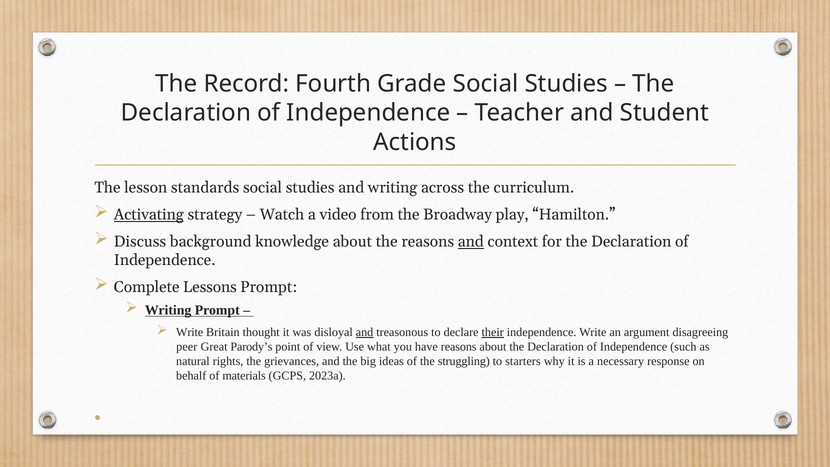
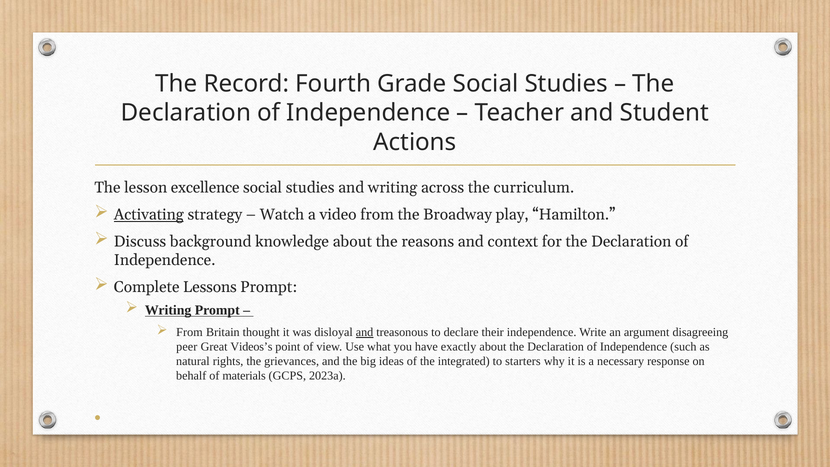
standards: standards -> excellence (205, 188)
and underline: present -> none (471, 242)
Write: Write -> From (189, 332)
their underline: present -> none (493, 332)
Parody’s: Parody’s -> Videos’s (251, 347)
have reasons: reasons -> exactly (459, 347)
struggling: struggling -> integrated (464, 361)
